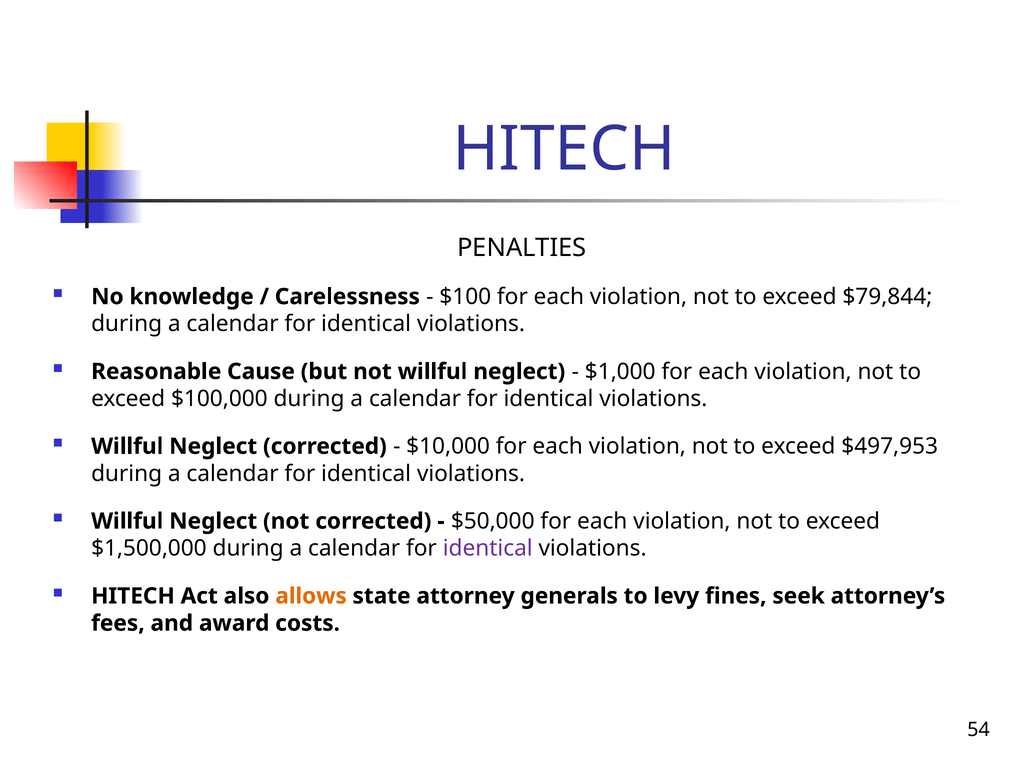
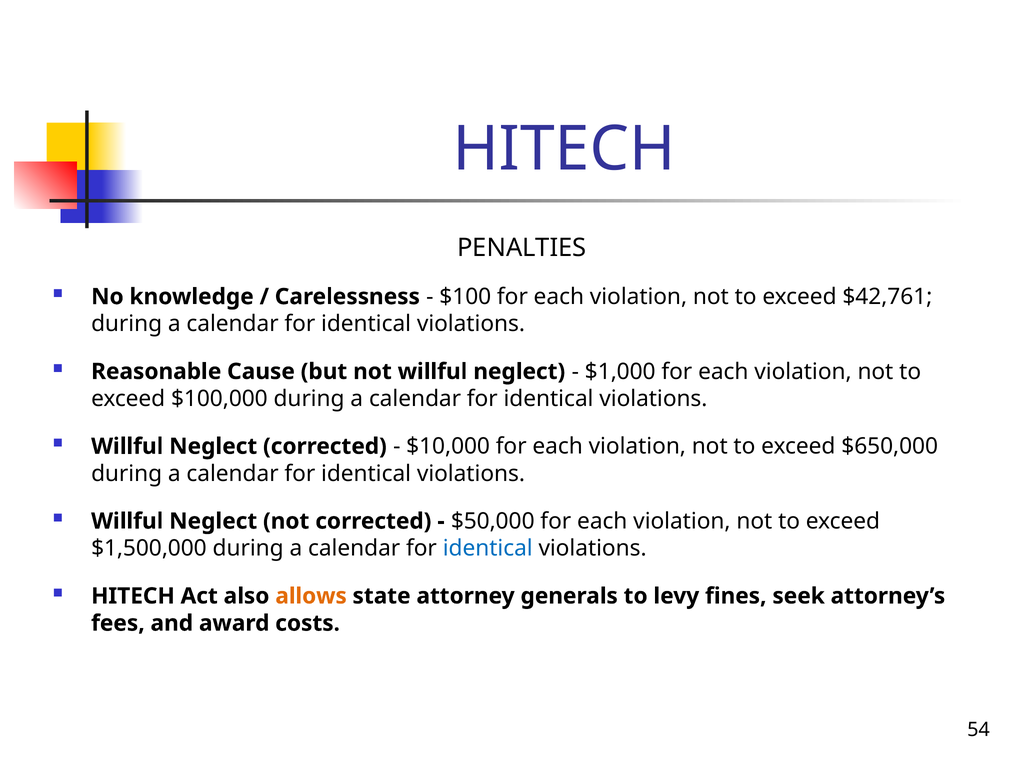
$79,844: $79,844 -> $42,761 (887, 297)
$497,953: $497,953 -> $650,000 (890, 447)
identical colour: purple -> blue (488, 549)
